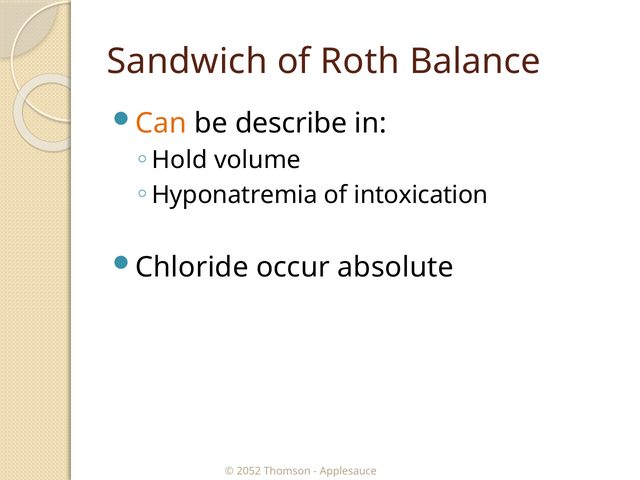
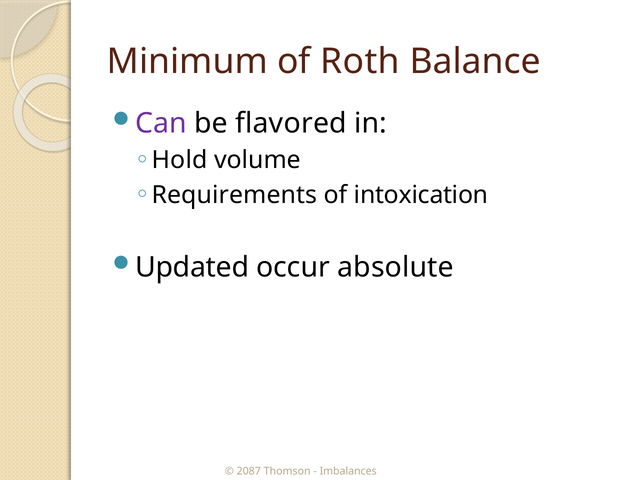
Sandwich: Sandwich -> Minimum (187, 62)
Can colour: orange -> purple (161, 124)
describe: describe -> flavored (291, 124)
Hyponatremia: Hyponatremia -> Requirements (234, 195)
Chloride: Chloride -> Updated (192, 267)
2052: 2052 -> 2087 (249, 471)
Applesauce: Applesauce -> Imbalances (348, 471)
